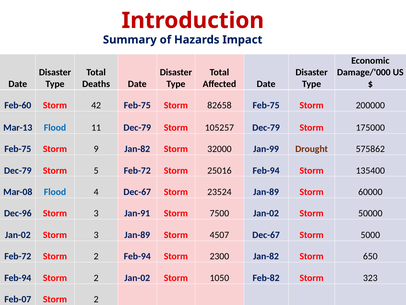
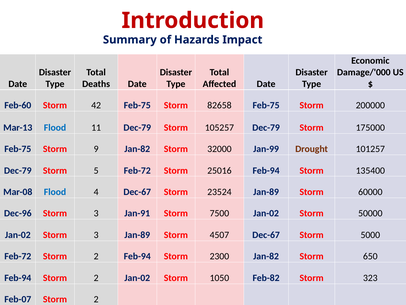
575862: 575862 -> 101257 (370, 149)
